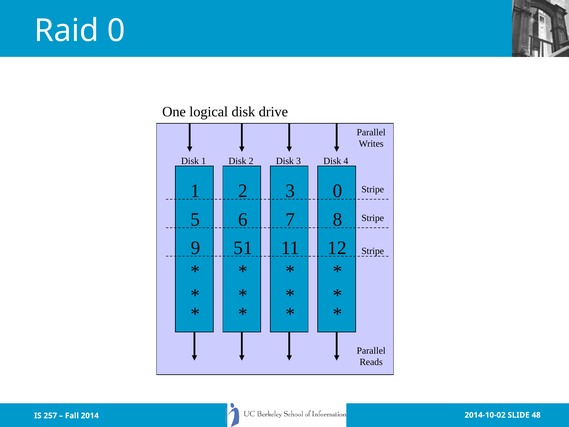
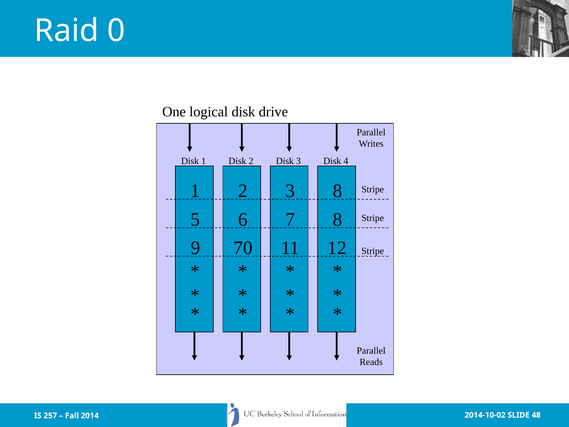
3 0: 0 -> 8 (338, 191)
51: 51 -> 70 (243, 248)
